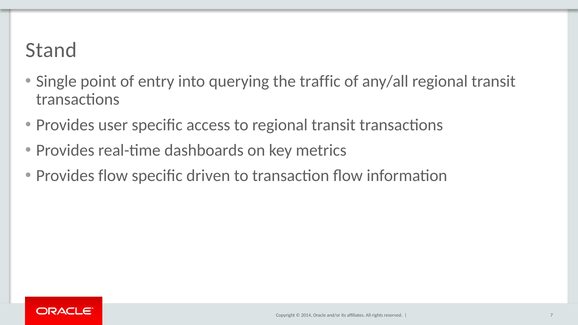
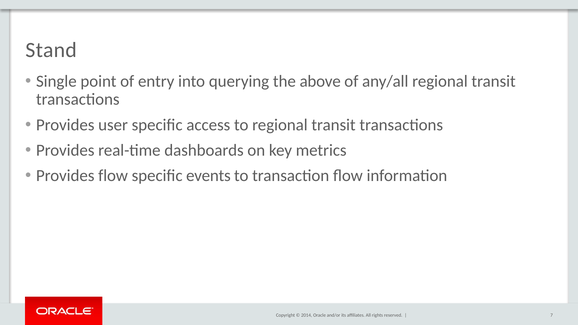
traffic: traffic -> above (320, 81)
driven: driven -> events (208, 176)
